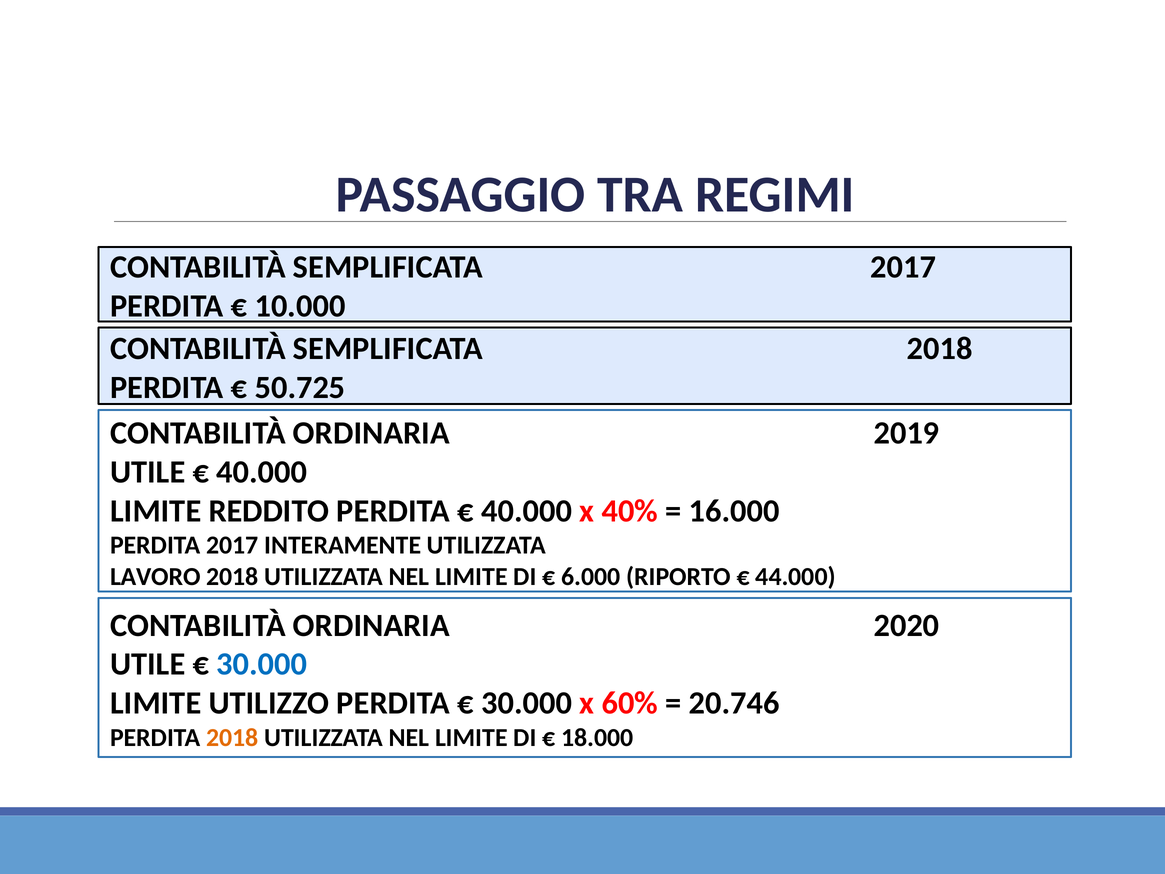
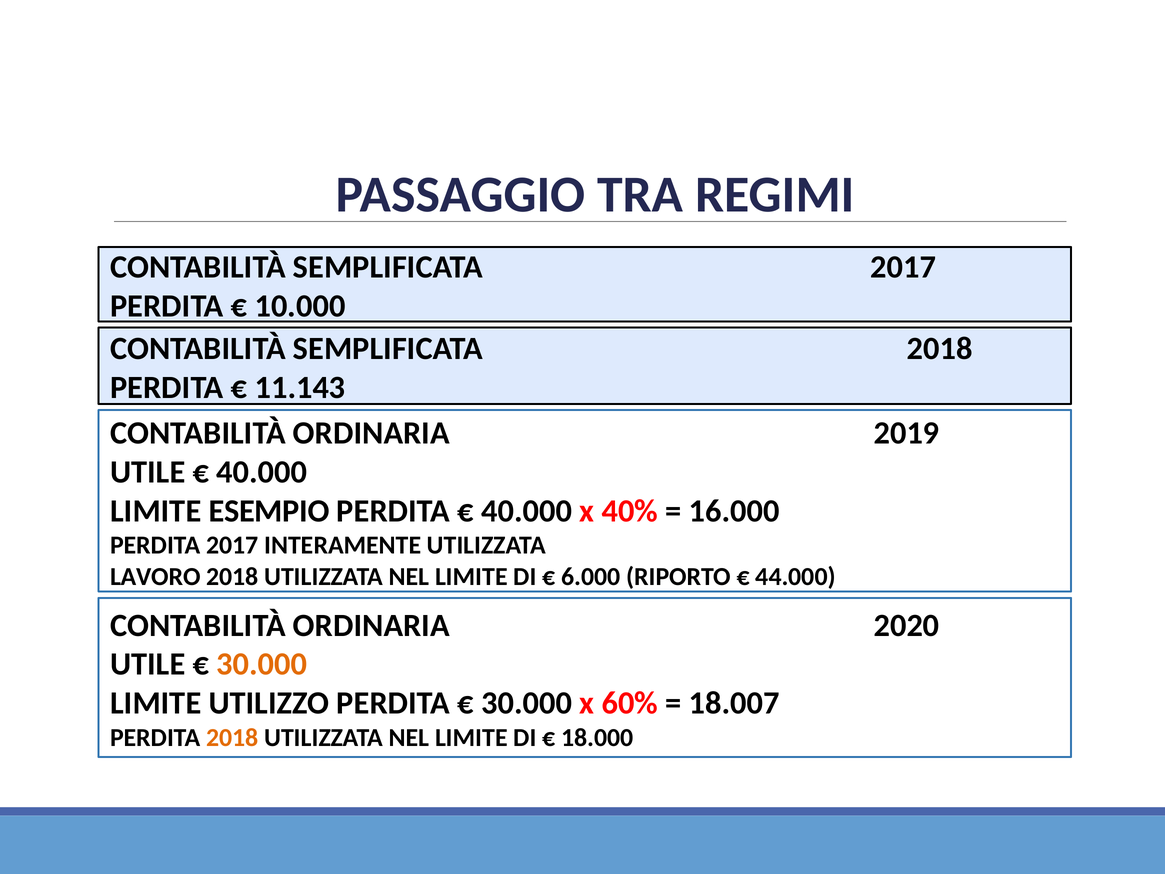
50.725: 50.725 -> 11.143 (300, 387)
REDDITO: REDDITO -> ESEMPIO (269, 511)
30.000 colour: blue -> orange (262, 664)
20.746: 20.746 -> 18.007 (734, 703)
